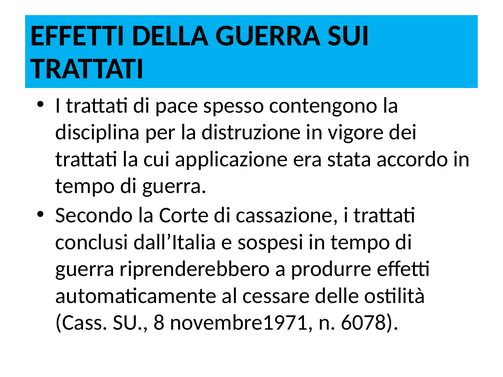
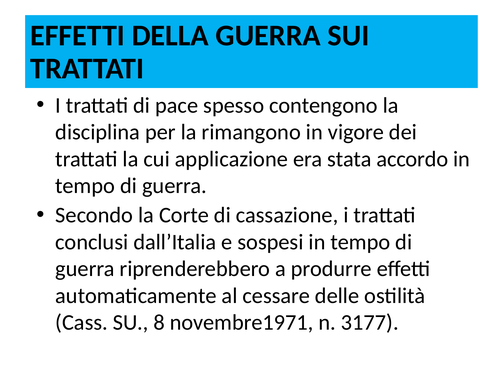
distruzione: distruzione -> rimangono (251, 132)
6078: 6078 -> 3177 (370, 323)
